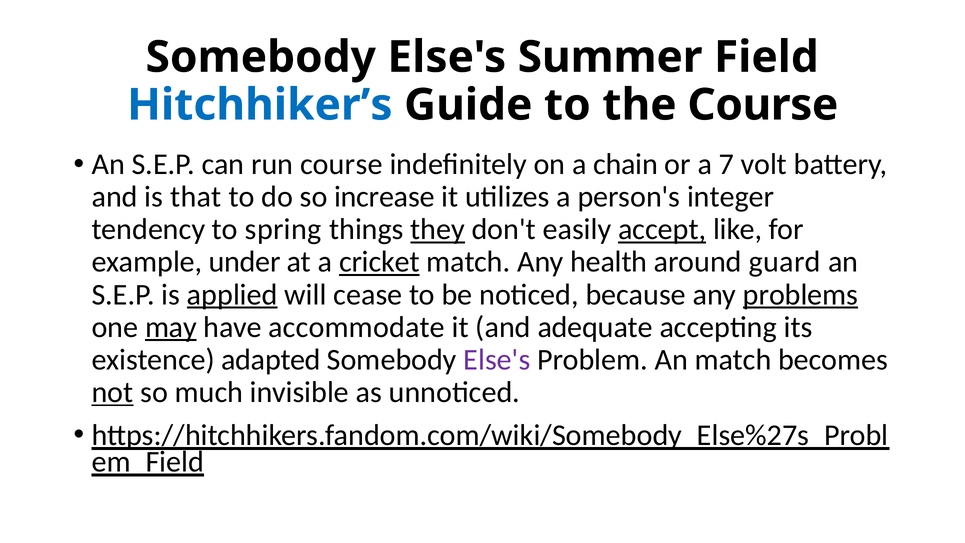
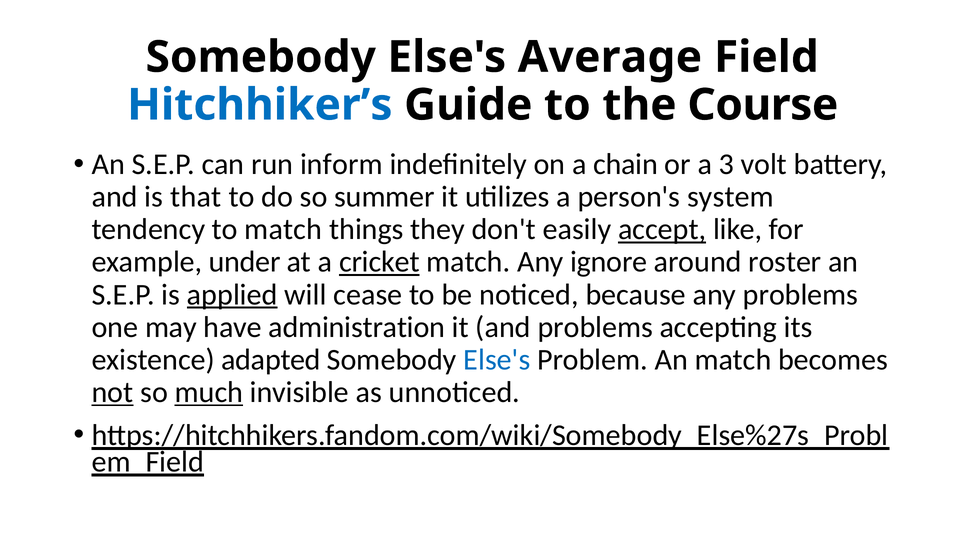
Summer: Summer -> Average (610, 57)
run course: course -> inform (341, 164)
7: 7 -> 3 (726, 164)
increase: increase -> summer (384, 197)
integer: integer -> system (731, 197)
to spring: spring -> match (283, 229)
they underline: present -> none (438, 229)
health: health -> ignore (609, 262)
guard: guard -> roster (785, 262)
problems underline: present -> none (801, 294)
may underline: present -> none (171, 327)
accommodate: accommodate -> administration (357, 327)
and adequate: adequate -> problems (595, 327)
Else's colour: purple -> blue (497, 360)
much underline: none -> present (209, 392)
